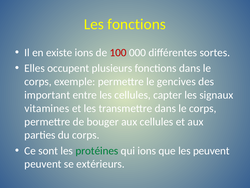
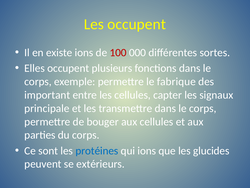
Les fonctions: fonctions -> occupent (137, 24)
gencives: gencives -> fabrique (176, 81)
vitamines: vitamines -> principale (47, 108)
protéines colour: green -> blue (97, 150)
les peuvent: peuvent -> glucides (211, 150)
